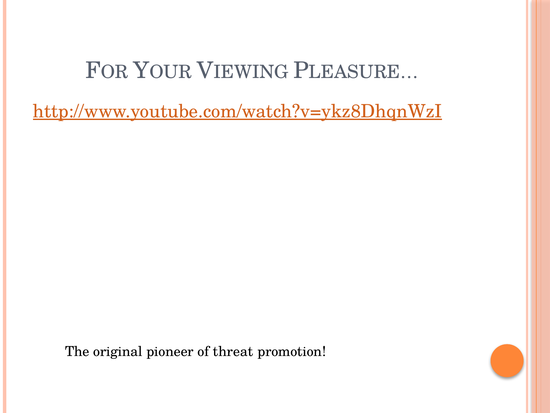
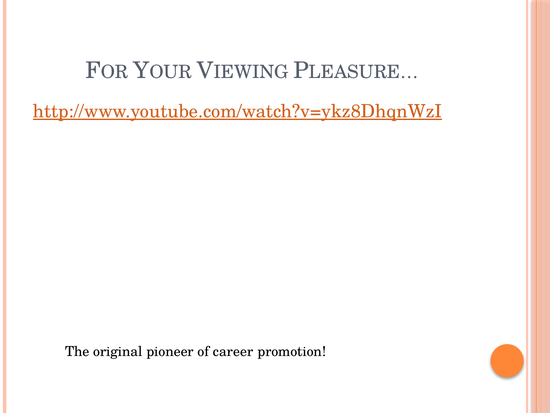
threat: threat -> career (233, 351)
